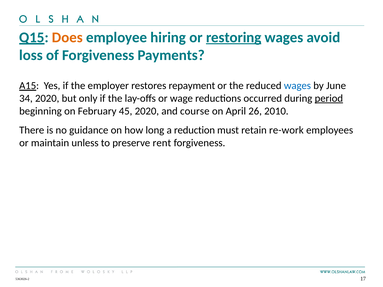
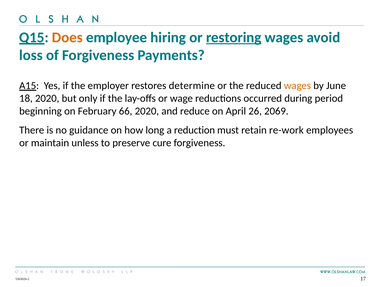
repayment: repayment -> determine (192, 86)
wages colour: blue -> orange (297, 86)
34: 34 -> 18 (26, 98)
period underline: present -> none (329, 98)
45: 45 -> 66 (126, 111)
course: course -> reduce (195, 111)
2010: 2010 -> 2069 (276, 111)
rent: rent -> cure (162, 143)
